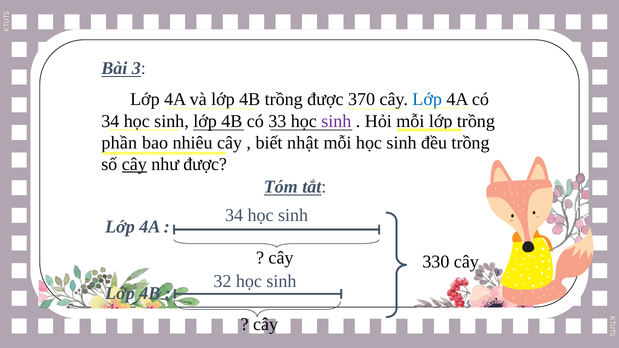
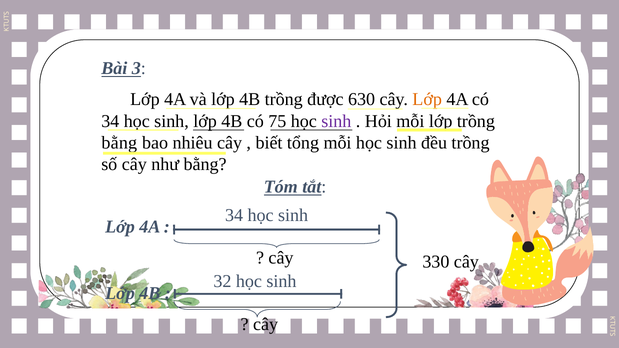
370: 370 -> 630 (362, 99)
Lớp colour: blue -> orange (427, 99)
33: 33 -> 75 (277, 121)
phần: phần -> bằng (119, 143)
nhật: nhật -> tổng (303, 143)
cây underline: present -> none (134, 165)
như được: được -> bằng (205, 165)
